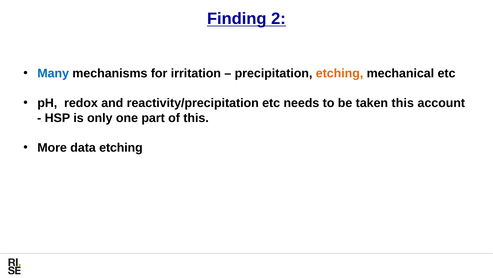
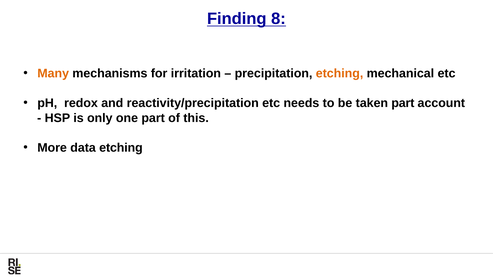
2: 2 -> 8 (278, 19)
Many colour: blue -> orange (53, 73)
taken this: this -> part (403, 103)
